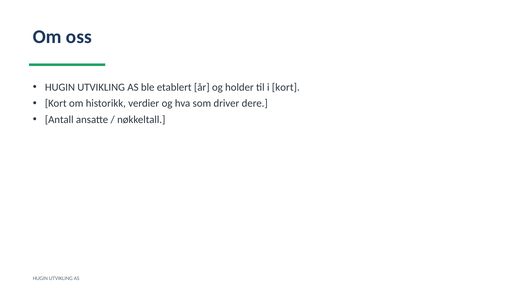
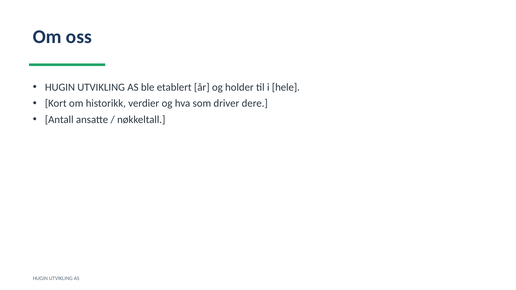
i kort: kort -> hele (286, 87)
